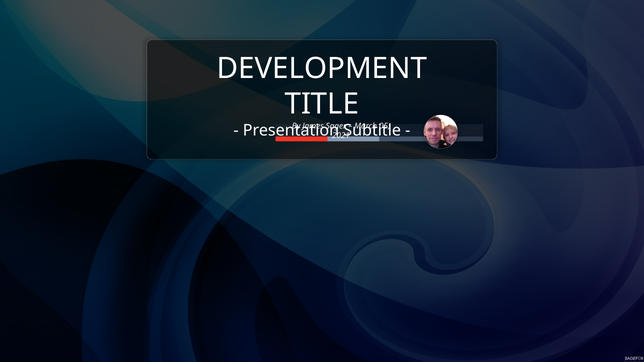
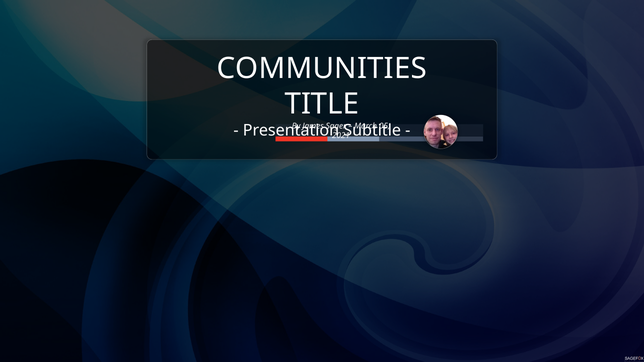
DEVELOPMENT: DEVELOPMENT -> COMMUNITIES (322, 68)
